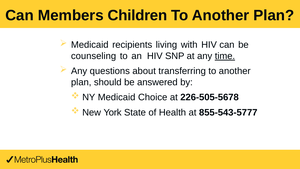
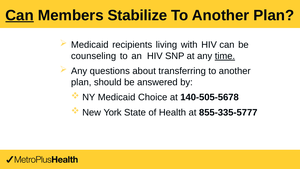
Can underline: none -> present (20, 15)
Children: Children -> Stabilize (137, 15)
226-505-5678: 226-505-5678 -> 140-505-5678 (210, 97)
855-543-5777: 855-543-5777 -> 855-335-5777 (228, 112)
